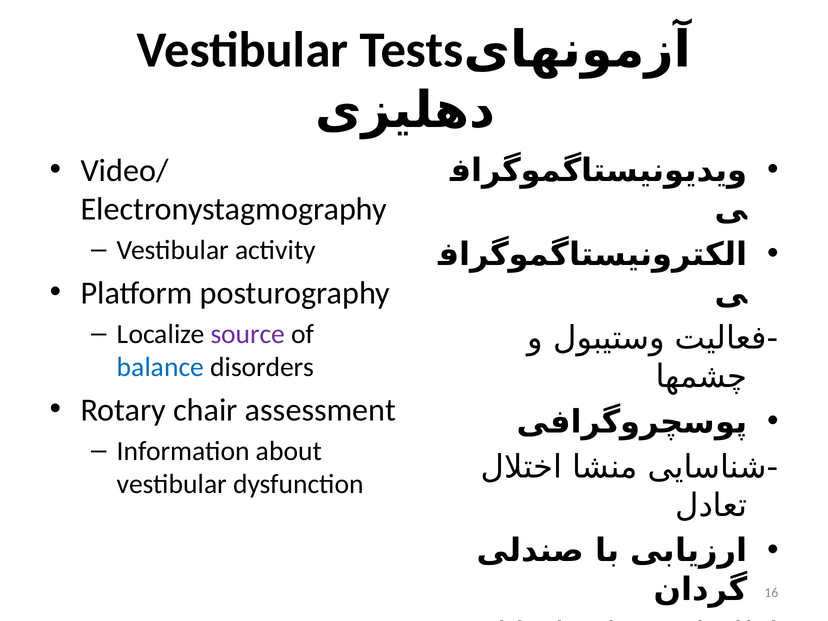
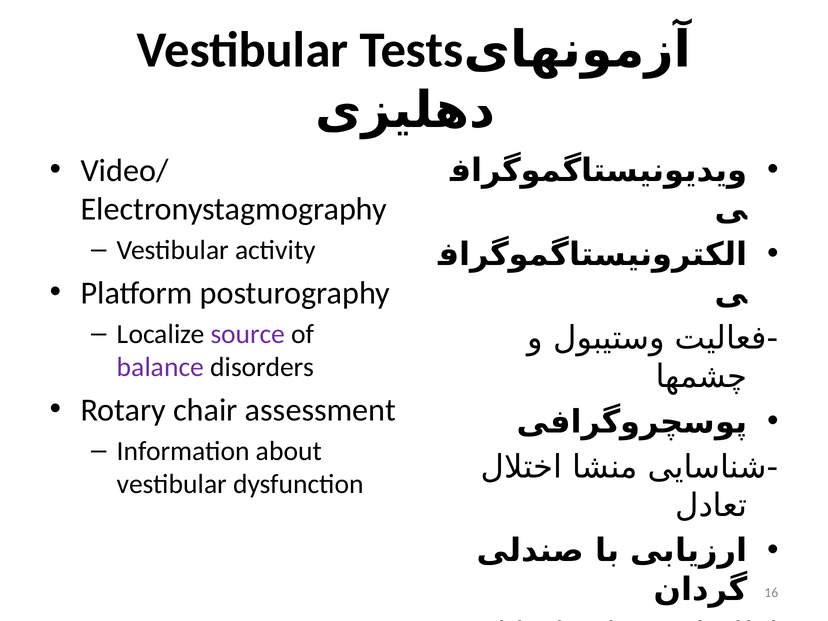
balance colour: blue -> purple (161, 367)
